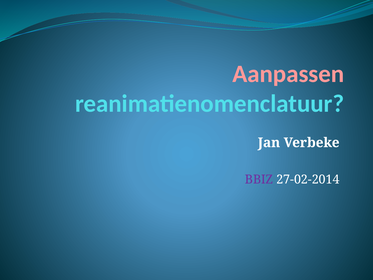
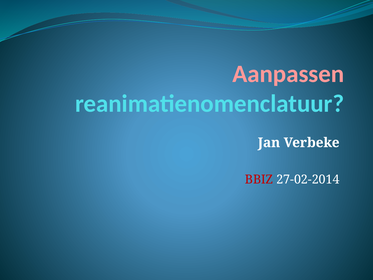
BBIZ colour: purple -> red (259, 179)
